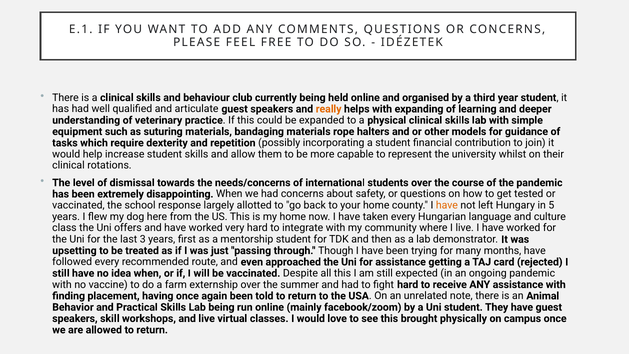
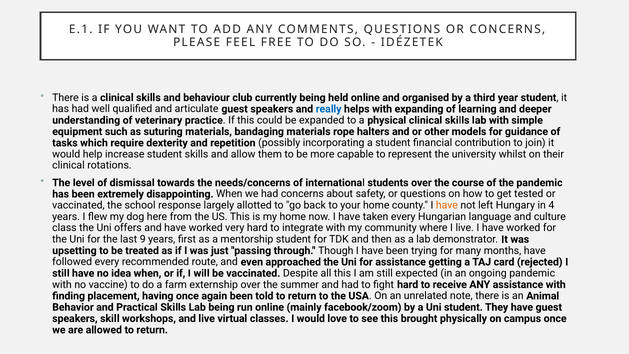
really colour: orange -> blue (329, 109)
5: 5 -> 4 (551, 205)
3: 3 -> 9 (143, 239)
